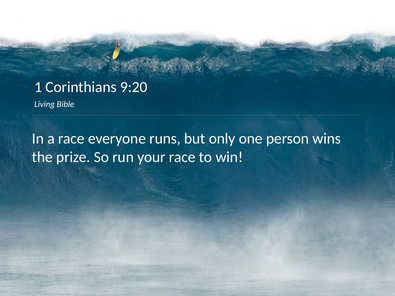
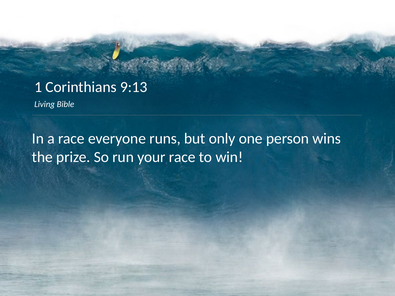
9:20: 9:20 -> 9:13 (134, 87)
